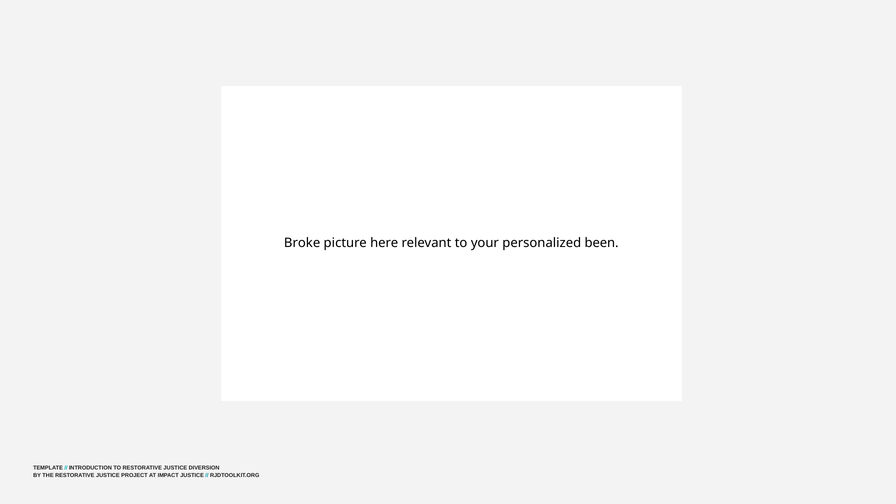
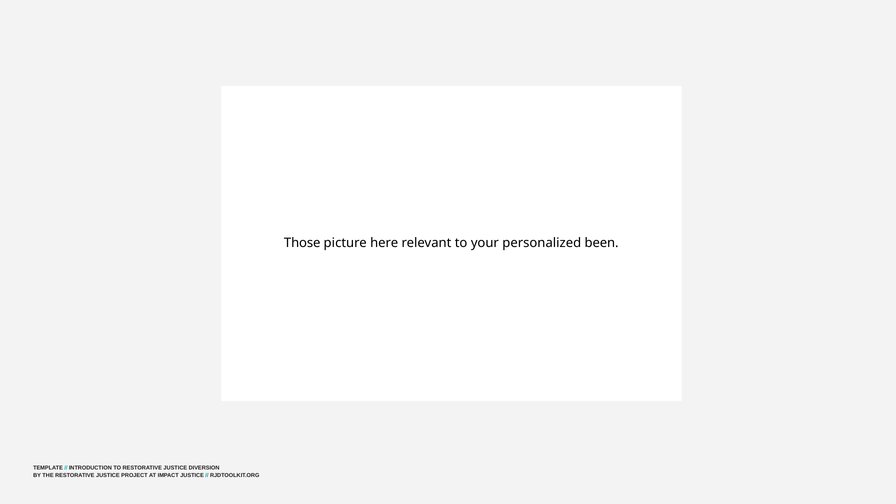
Broke: Broke -> Those (302, 243)
